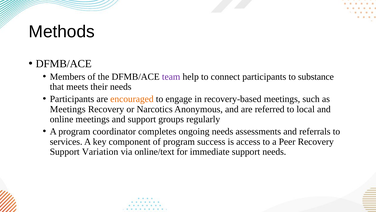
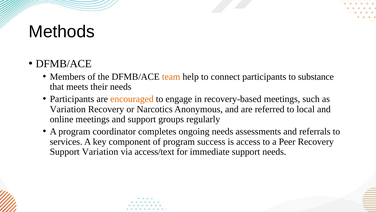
team colour: purple -> orange (171, 77)
Meetings: Meetings -> Variation (68, 109)
online/text: online/text -> access/text (154, 151)
